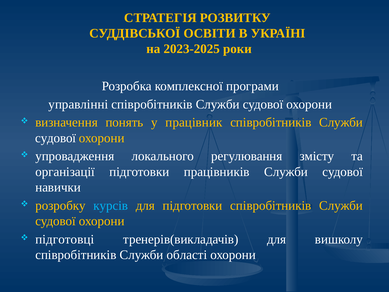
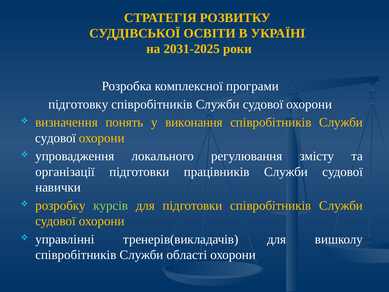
2023-2025: 2023-2025 -> 2031-2025 (192, 49)
управлінні: управлінні -> підготовку (78, 104)
працівник: працівник -> виконання (194, 122)
курсів colour: light blue -> light green (111, 205)
підготовці: підготовці -> управлінні (65, 239)
